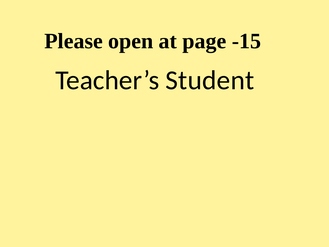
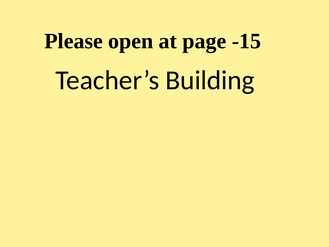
Student: Student -> Building (210, 80)
